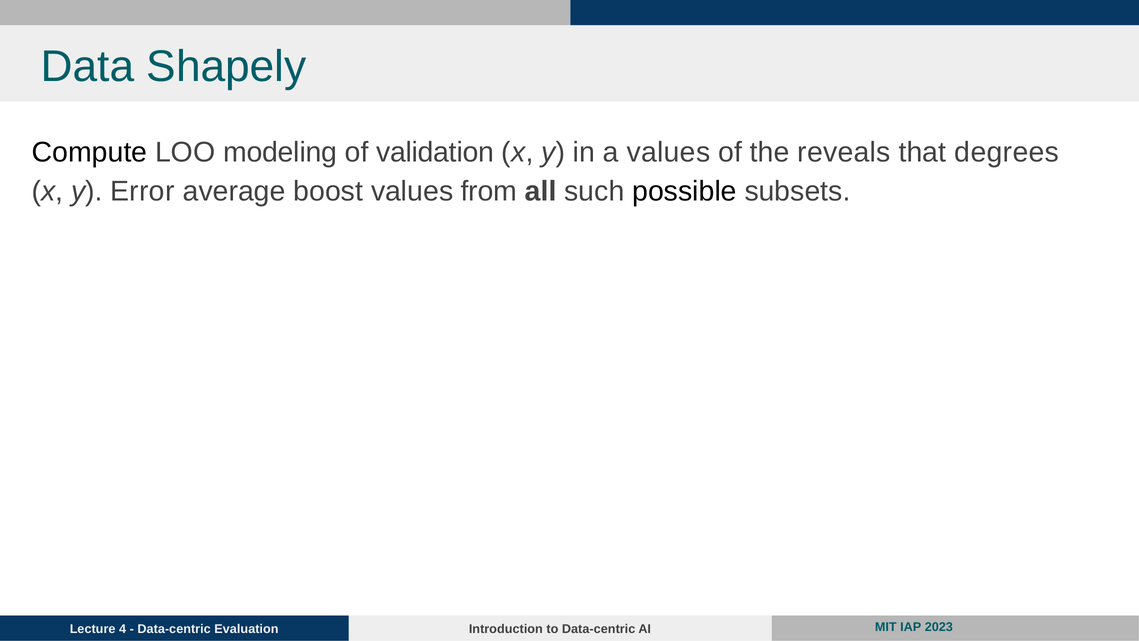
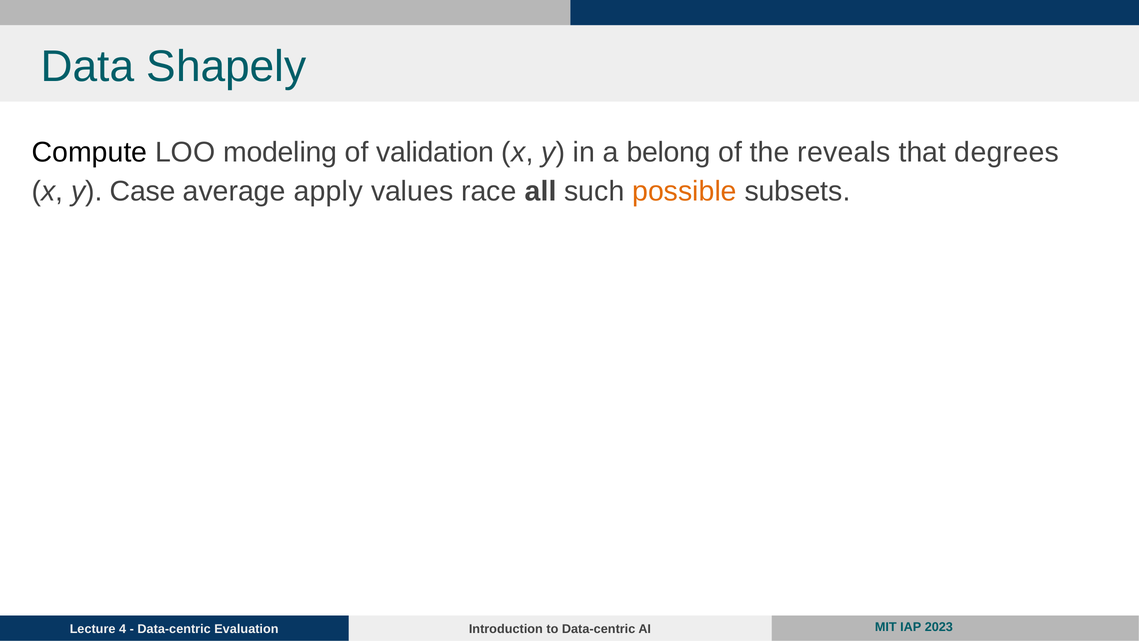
a values: values -> belong (669, 152)
Error: Error -> Case (143, 191)
boost: boost -> apply (328, 191)
from: from -> race (489, 191)
possible colour: black -> orange (684, 191)
